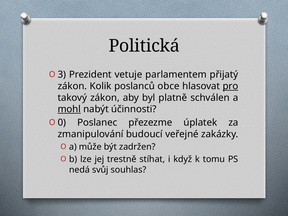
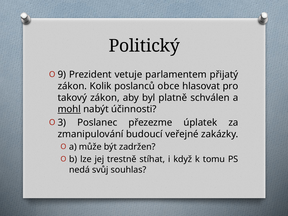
Politická: Politická -> Politický (144, 46)
3: 3 -> 9 (62, 75)
pro underline: present -> none (231, 86)
0: 0 -> 3 (62, 123)
